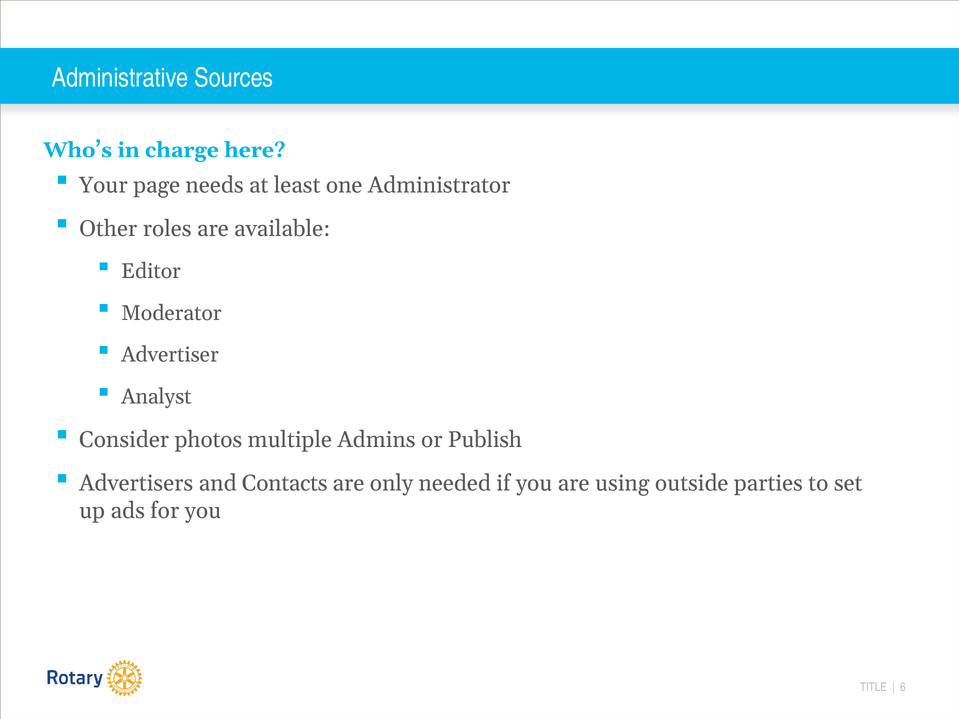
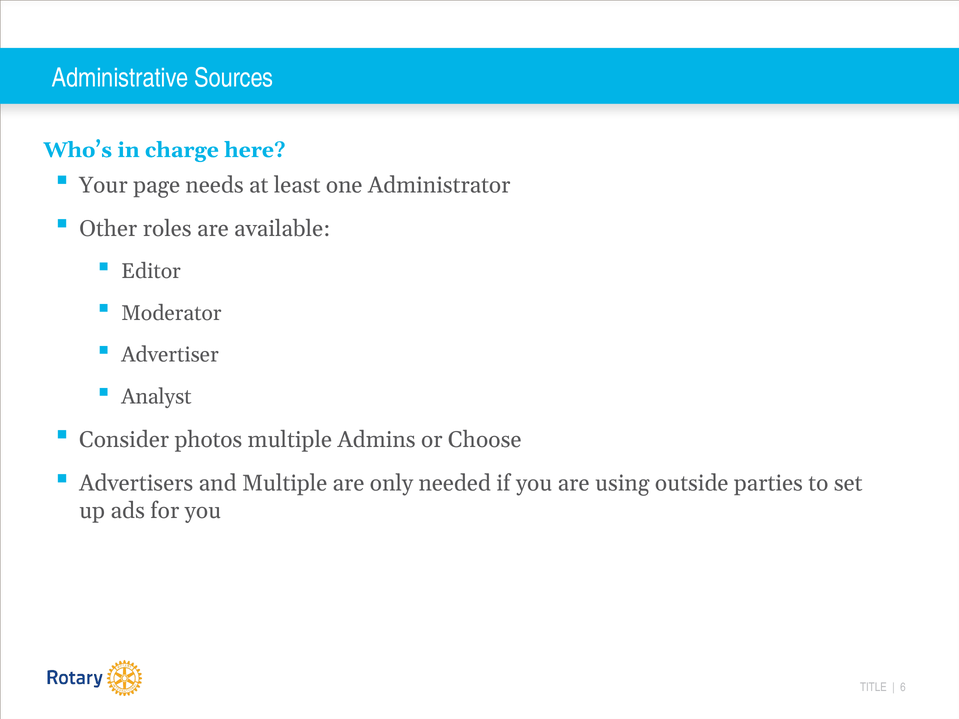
Publish: Publish -> Choose (485, 440)
and Contacts: Contacts -> Multiple (285, 484)
